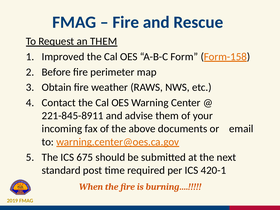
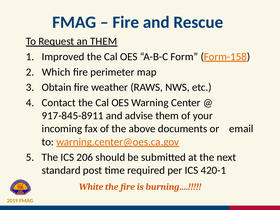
Before: Before -> Which (56, 72)
221-845-8911: 221-845-8911 -> 917-845-8911 (73, 116)
675: 675 -> 206 (85, 157)
When: When -> White (91, 187)
